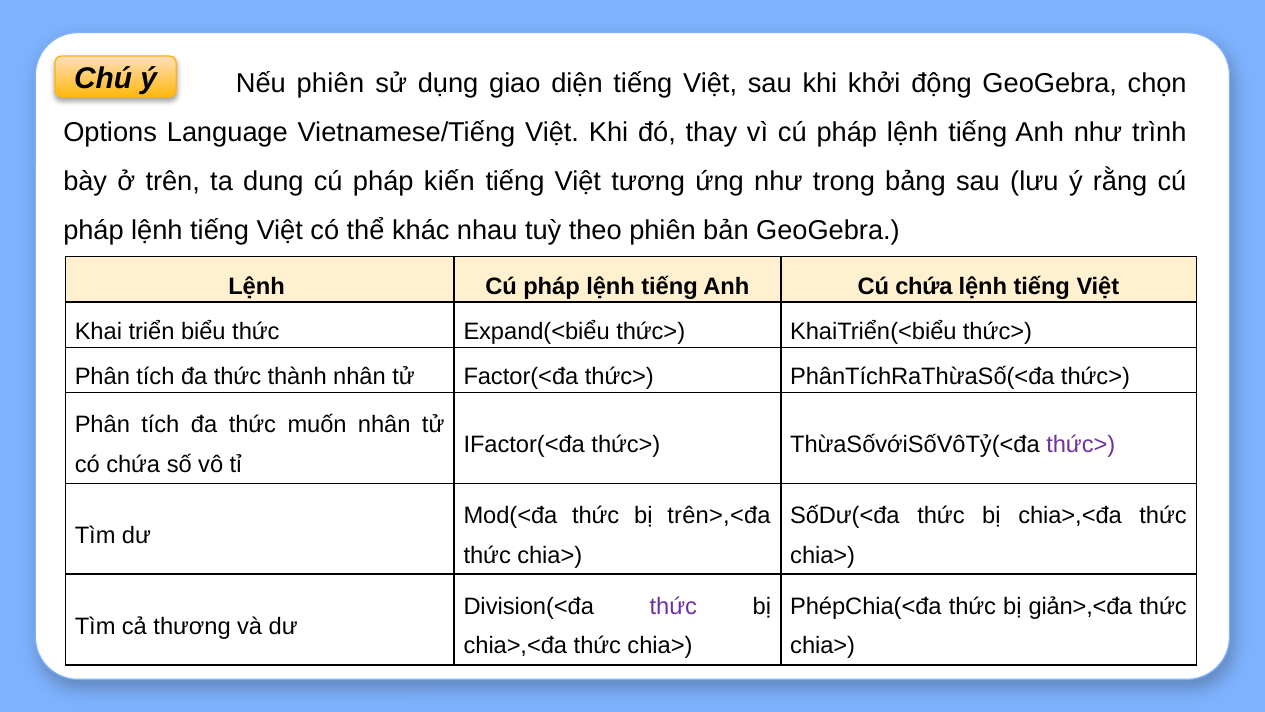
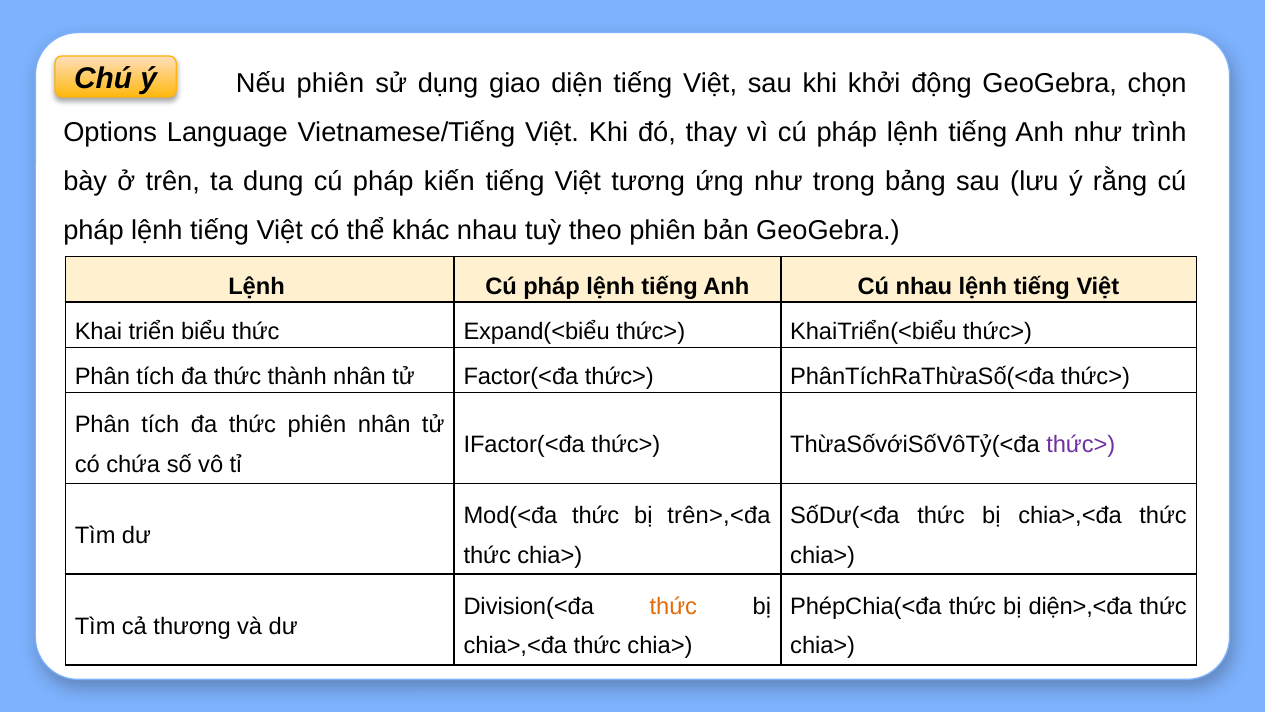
Cú chứa: chứa -> nhau (924, 286)
thức muốn: muốn -> phiên (317, 425)
thức colour: purple -> orange (673, 606)
giản>,<đa: giản>,<đa -> diện>,<đa (1081, 606)
